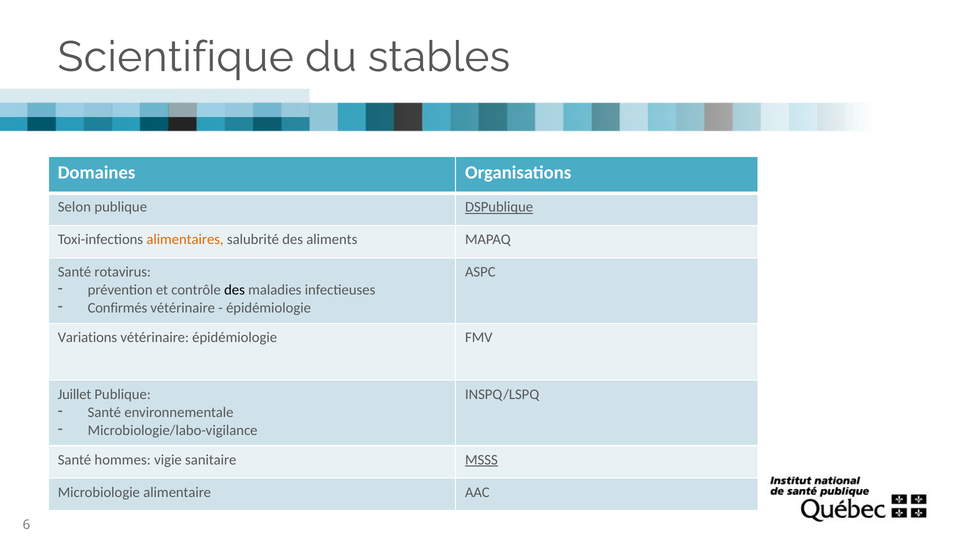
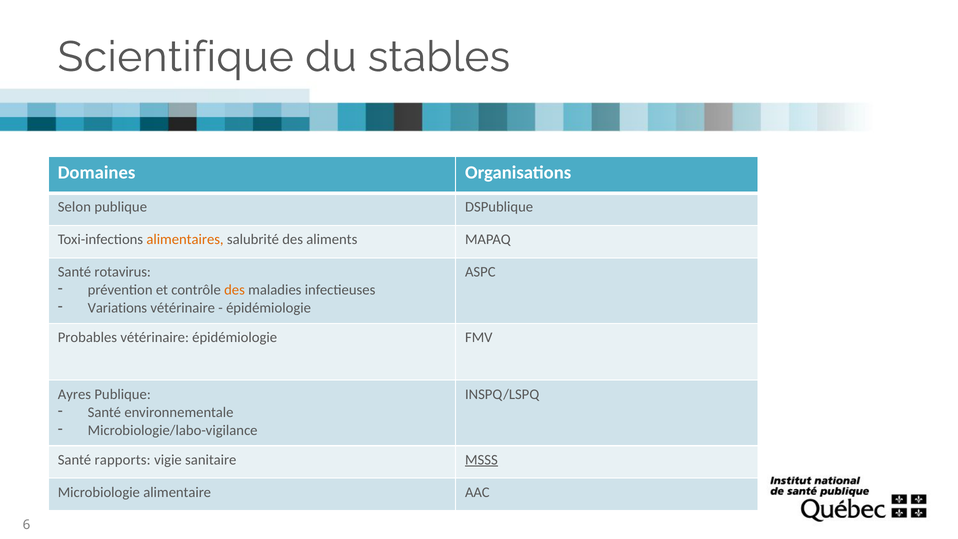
DSPublique underline: present -> none (499, 207)
des colour: black -> orange (235, 290)
Confirmés: Confirmés -> Variations (117, 308)
Variations: Variations -> Probables (87, 337)
Juillet: Juillet -> Ayres (74, 394)
hommes: hommes -> rapports (123, 460)
